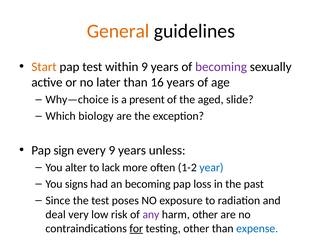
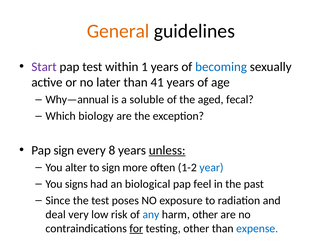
Start colour: orange -> purple (44, 67)
within 9: 9 -> 1 (145, 67)
becoming colour: purple -> blue (221, 67)
16: 16 -> 41 (157, 82)
Why—choice: Why—choice -> Why—annual (77, 99)
present: present -> soluble (147, 99)
slide: slide -> fecal (240, 99)
every 9: 9 -> 8 (112, 150)
unless underline: none -> present (167, 150)
to lack: lack -> sign (111, 167)
an becoming: becoming -> biological (148, 184)
loss: loss -> feel (202, 184)
any colour: purple -> blue (151, 214)
